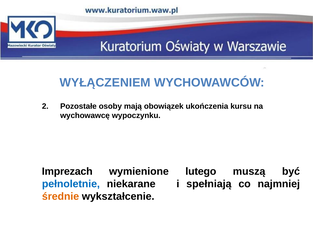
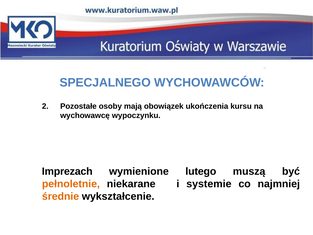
WYŁĄCZENIEM: WYŁĄCZENIEM -> SPECJALNEGO (105, 83)
pełnoletnie colour: blue -> orange (71, 184)
spełniają: spełniają -> systemie (209, 184)
